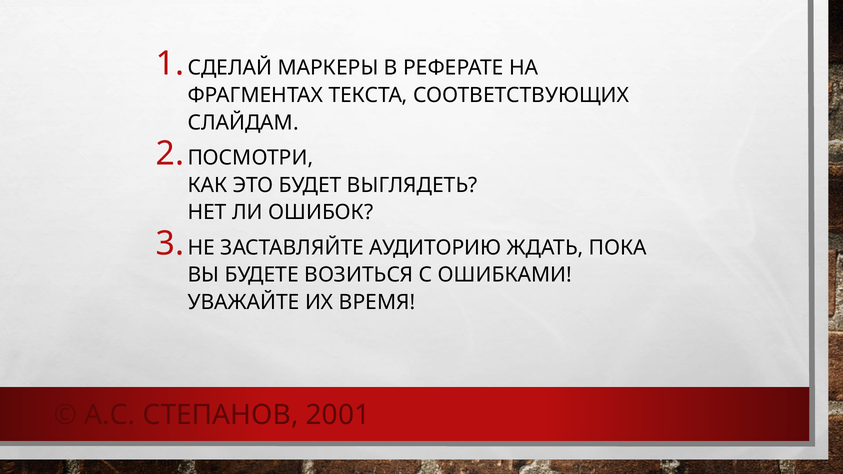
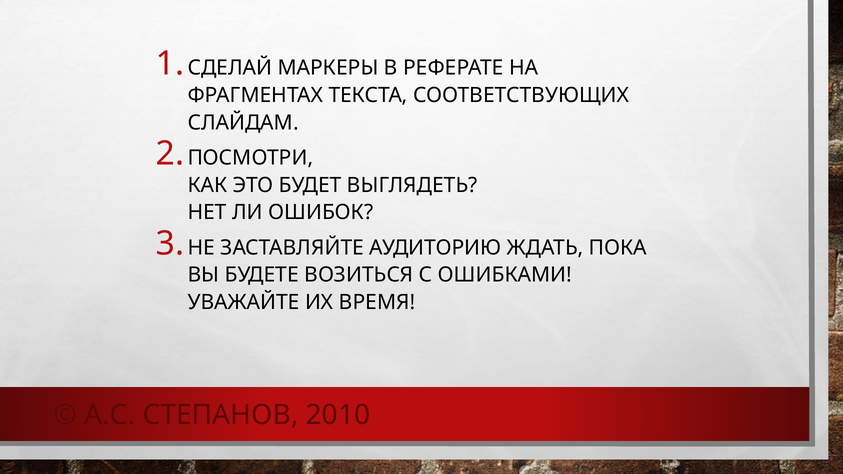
2001: 2001 -> 2010 (338, 415)
